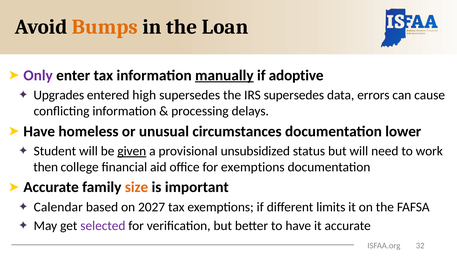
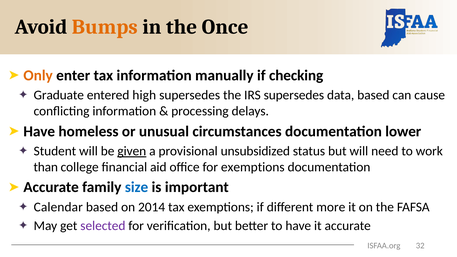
Loan: Loan -> Once (225, 27)
Only colour: purple -> orange (38, 75)
manually underline: present -> none (224, 75)
adoptive: adoptive -> checking (296, 75)
Upgrades: Upgrades -> Graduate (59, 95)
data errors: errors -> based (373, 95)
then: then -> than (46, 167)
size colour: orange -> blue (137, 187)
2027: 2027 -> 2014 (152, 207)
limits: limits -> more (331, 207)
